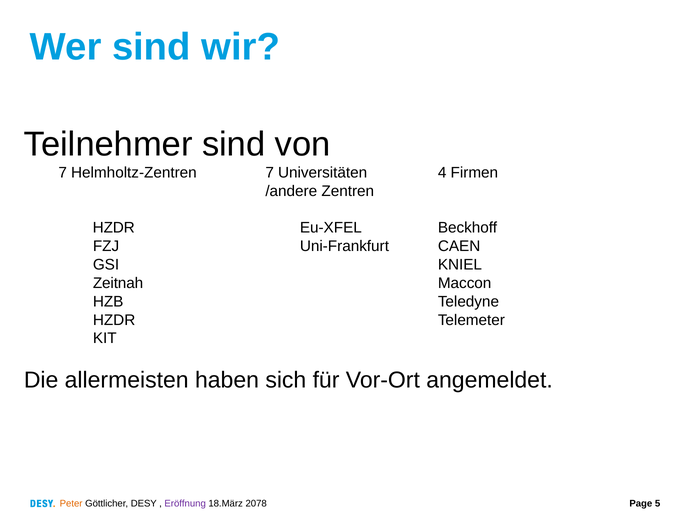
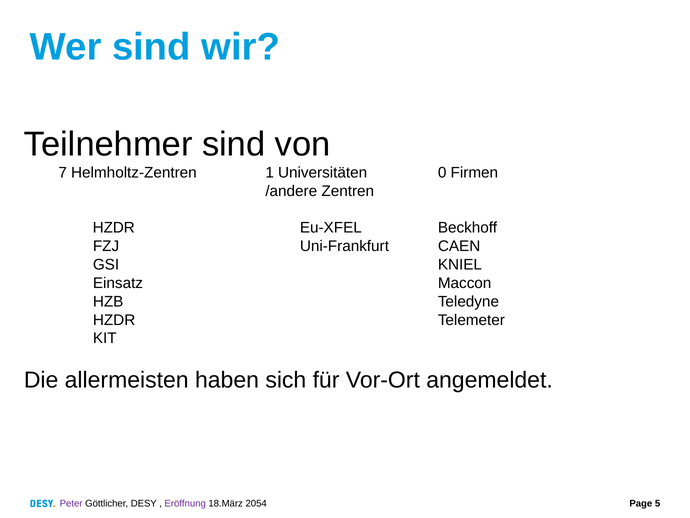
Helmholtz-Zentren 7: 7 -> 1 (270, 173)
4: 4 -> 0 (442, 173)
Zeitnah: Zeitnah -> Einsatz (118, 283)
Peter colour: orange -> purple (71, 503)
2078: 2078 -> 2054 (256, 503)
